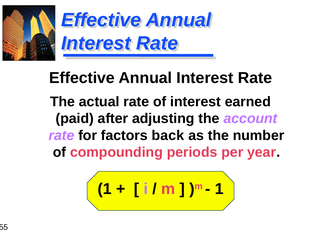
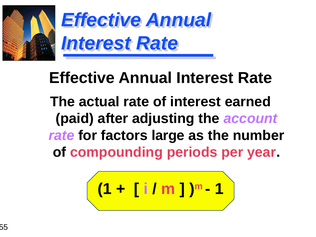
back: back -> large (168, 135)
